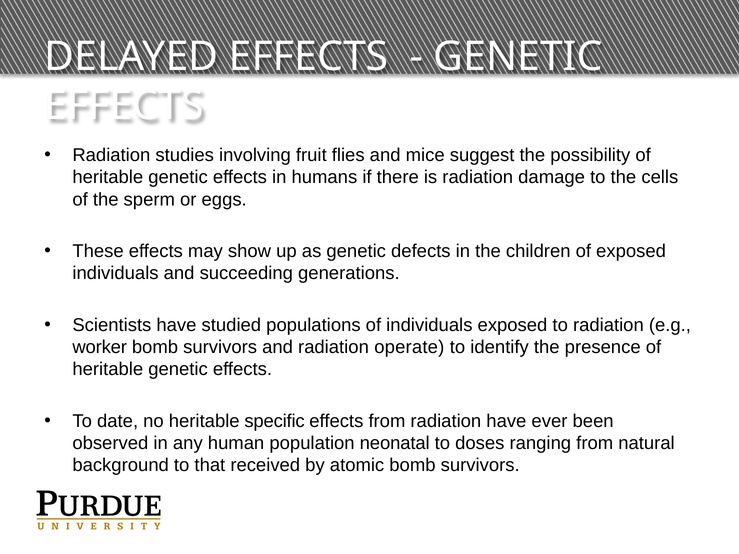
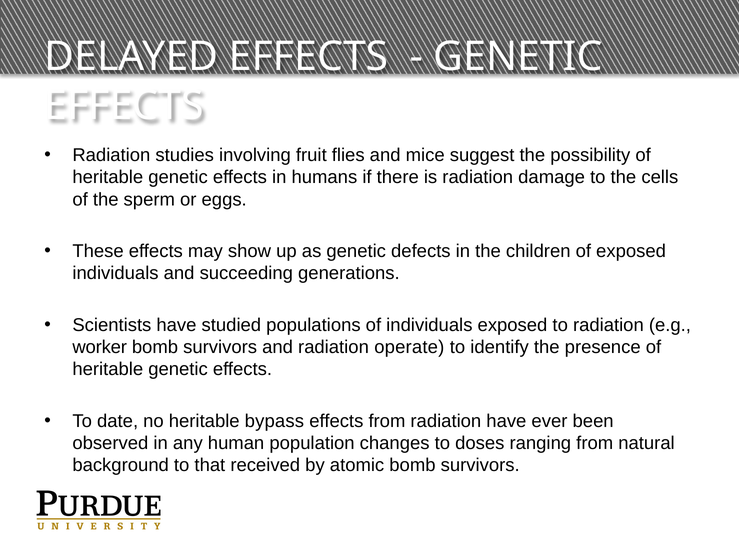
specific: specific -> bypass (274, 421)
neonatal: neonatal -> changes (395, 443)
